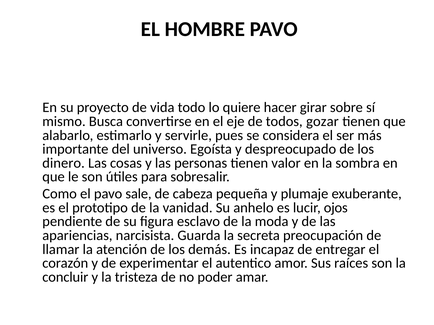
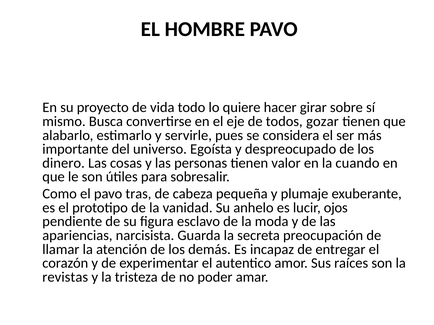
sombra: sombra -> cuando (358, 163)
sale: sale -> tras (138, 194)
concluir: concluir -> revistas (65, 277)
